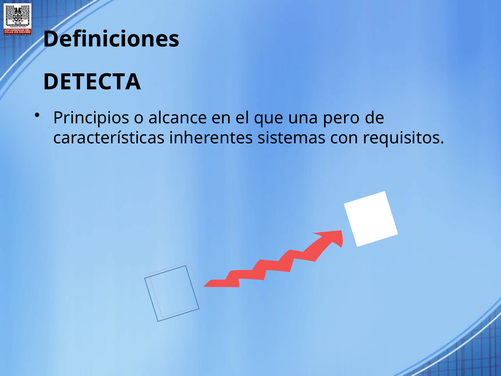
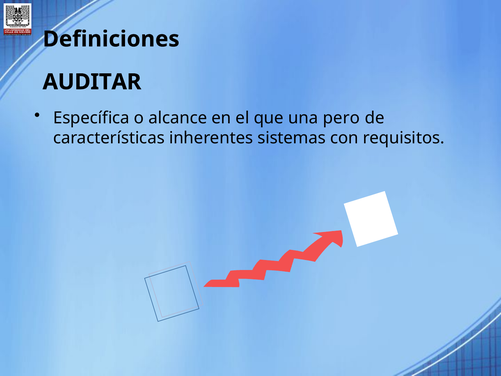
DETECTA: DETECTA -> AUDITAR (92, 82)
Principios: Principios -> Específica (91, 118)
